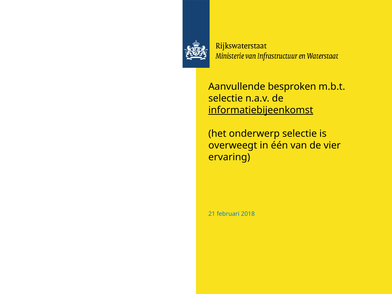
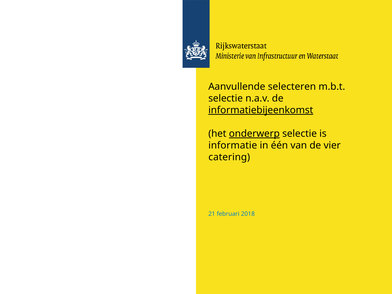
besproken: besproken -> selecteren (292, 87)
onderwerp underline: none -> present (254, 134)
overweegt: overweegt -> informatie (233, 145)
ervaring: ervaring -> catering (229, 157)
